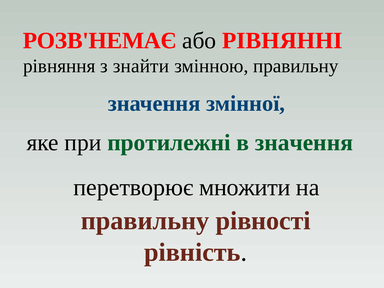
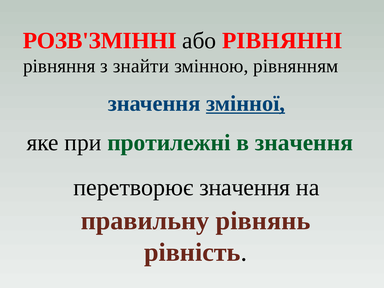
РОЗВ'НЕМАЄ: РОЗВ'НЕМАЄ -> РОЗВ'ЗМІННІ (100, 41)
змінною правильну: правильну -> рівнянням (296, 66)
змінної underline: none -> present (246, 103)
перетворює множити: множити -> значення (245, 188)
рівності: рівності -> рівнянь (263, 221)
